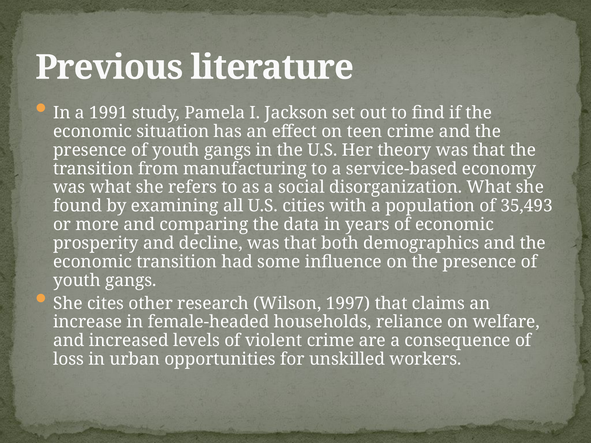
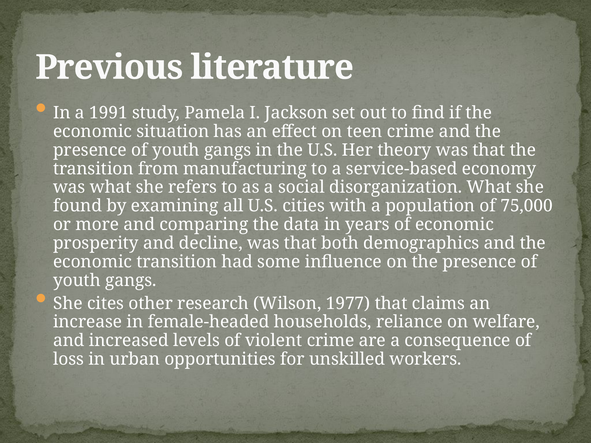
35,493: 35,493 -> 75,000 (527, 206)
1997: 1997 -> 1977 (348, 304)
